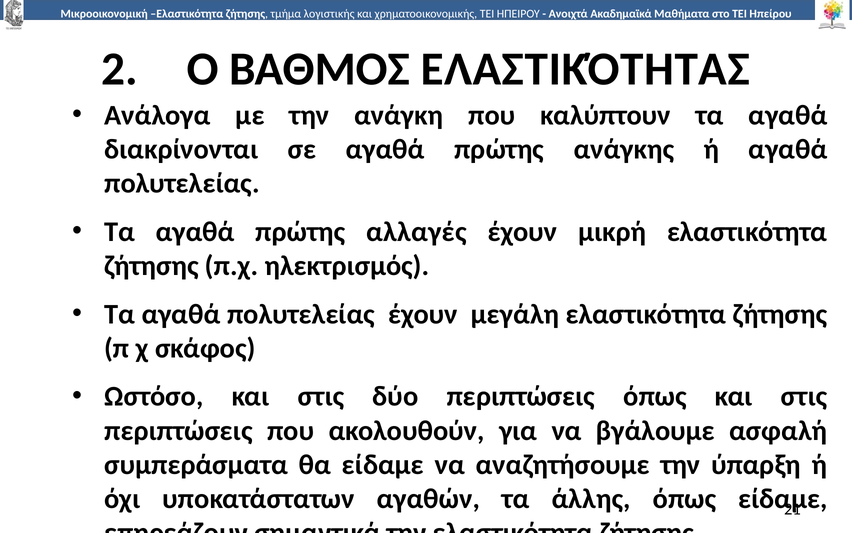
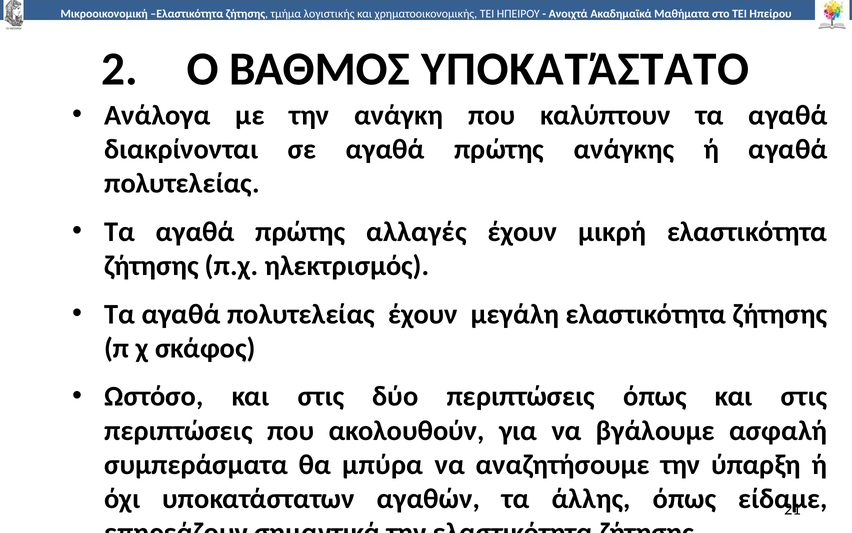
ΕΛΑΣΤΙΚΌΤΗΤΑΣ: ΕΛΑΣΤΙΚΌΤΗΤΑΣ -> ΥΠΟΚΑΤΆΣΤΑΤΟ (585, 69)
θα είδαµε: είδαµε -> µπύρα (383, 464)
